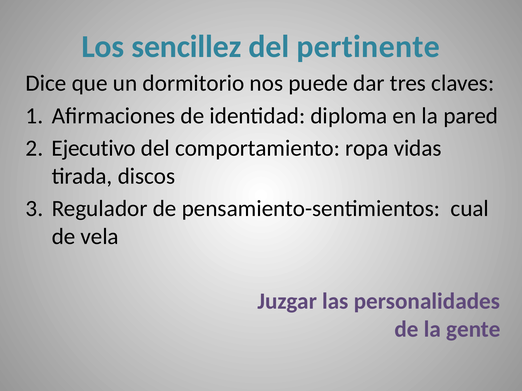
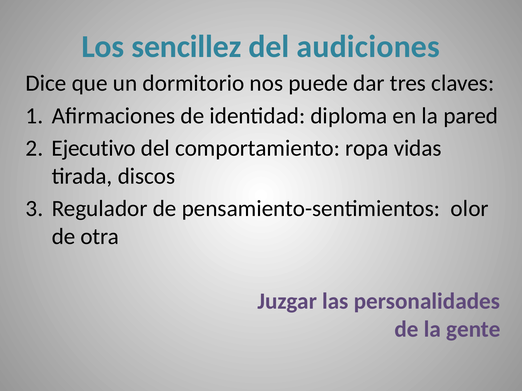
pertinente: pertinente -> audiciones (368, 47)
cual: cual -> olor (470, 209)
vela: vela -> otra (100, 237)
